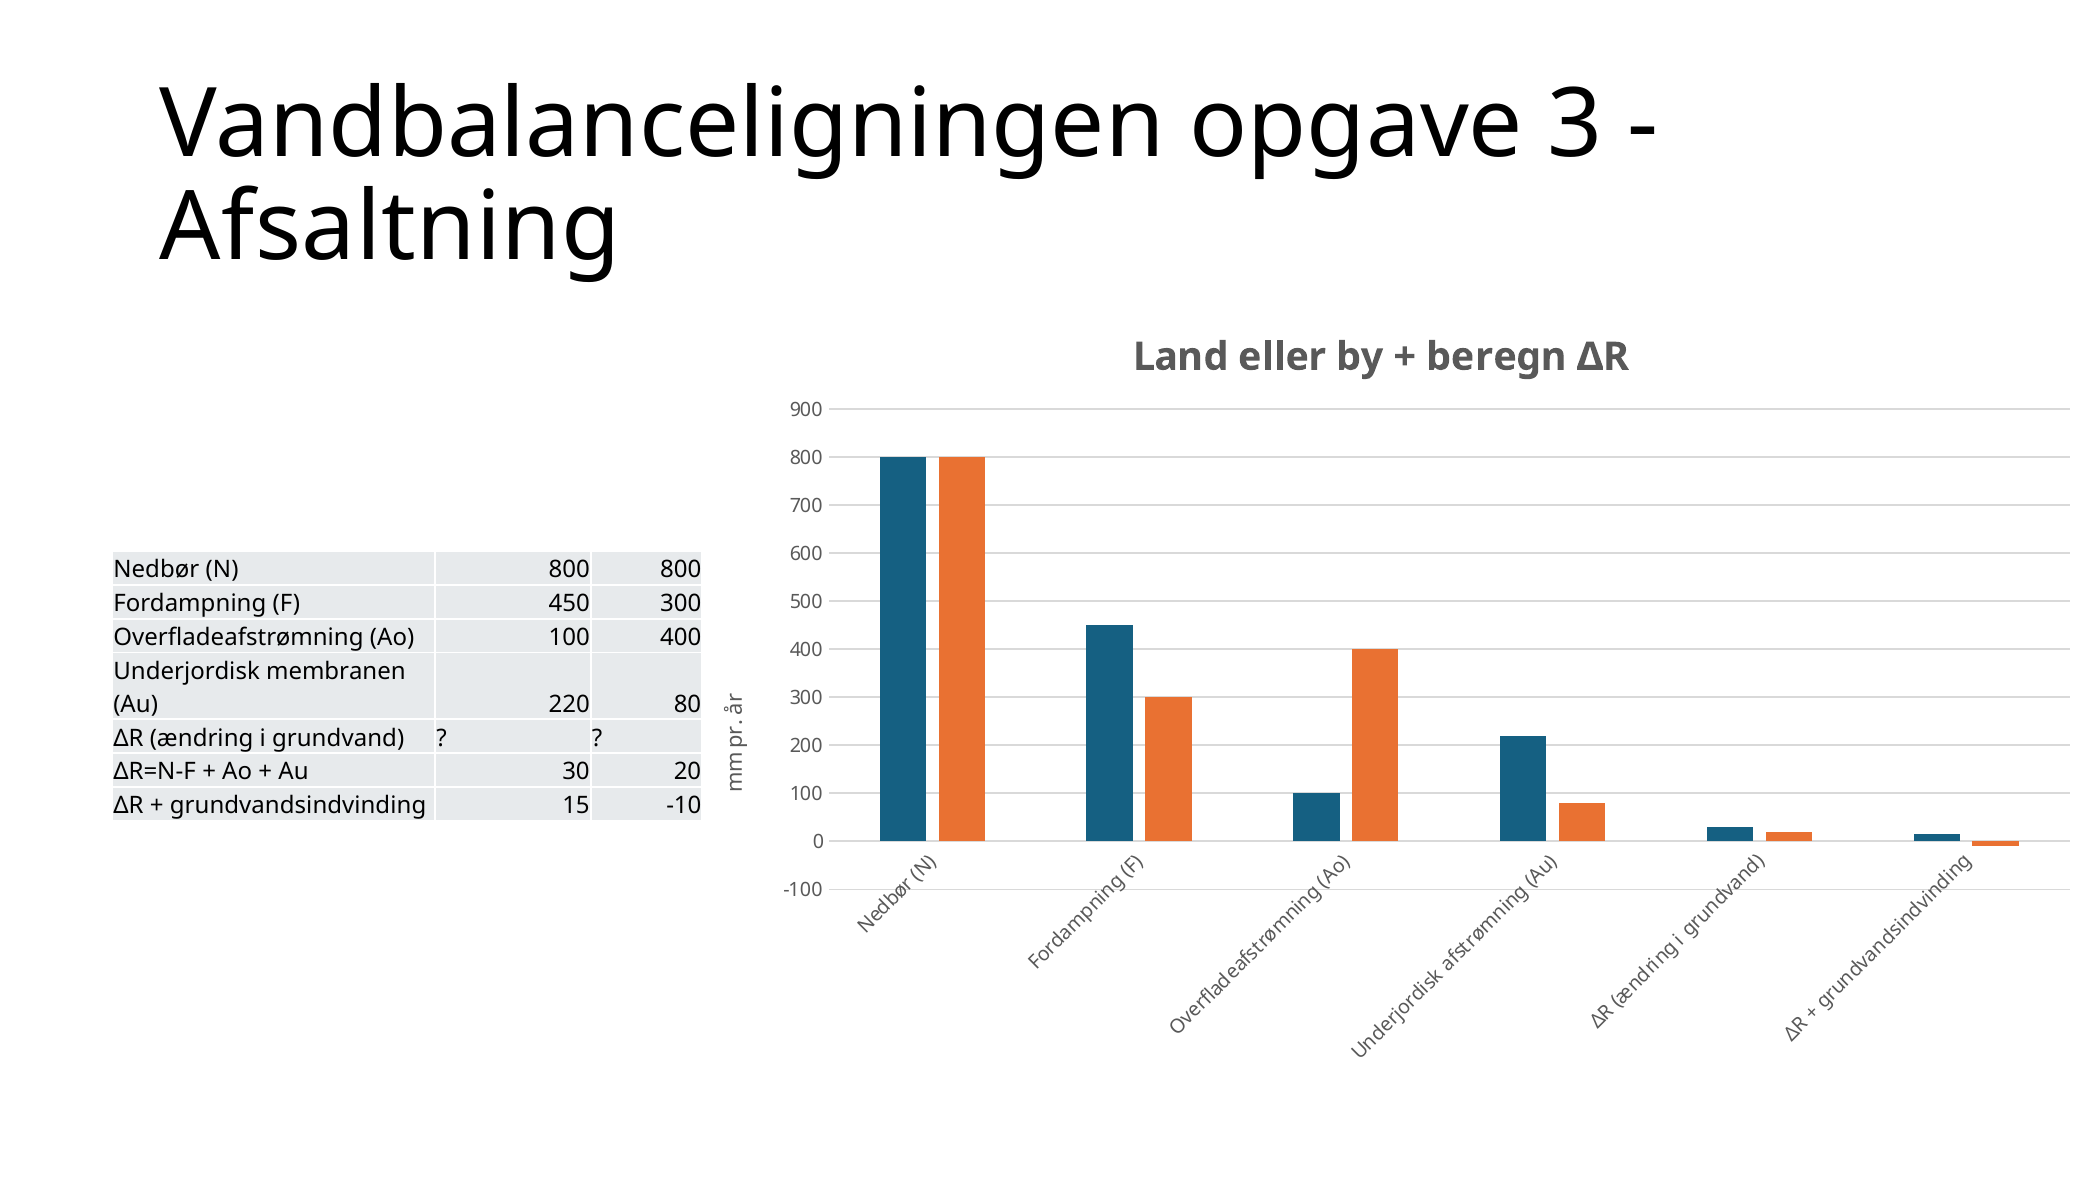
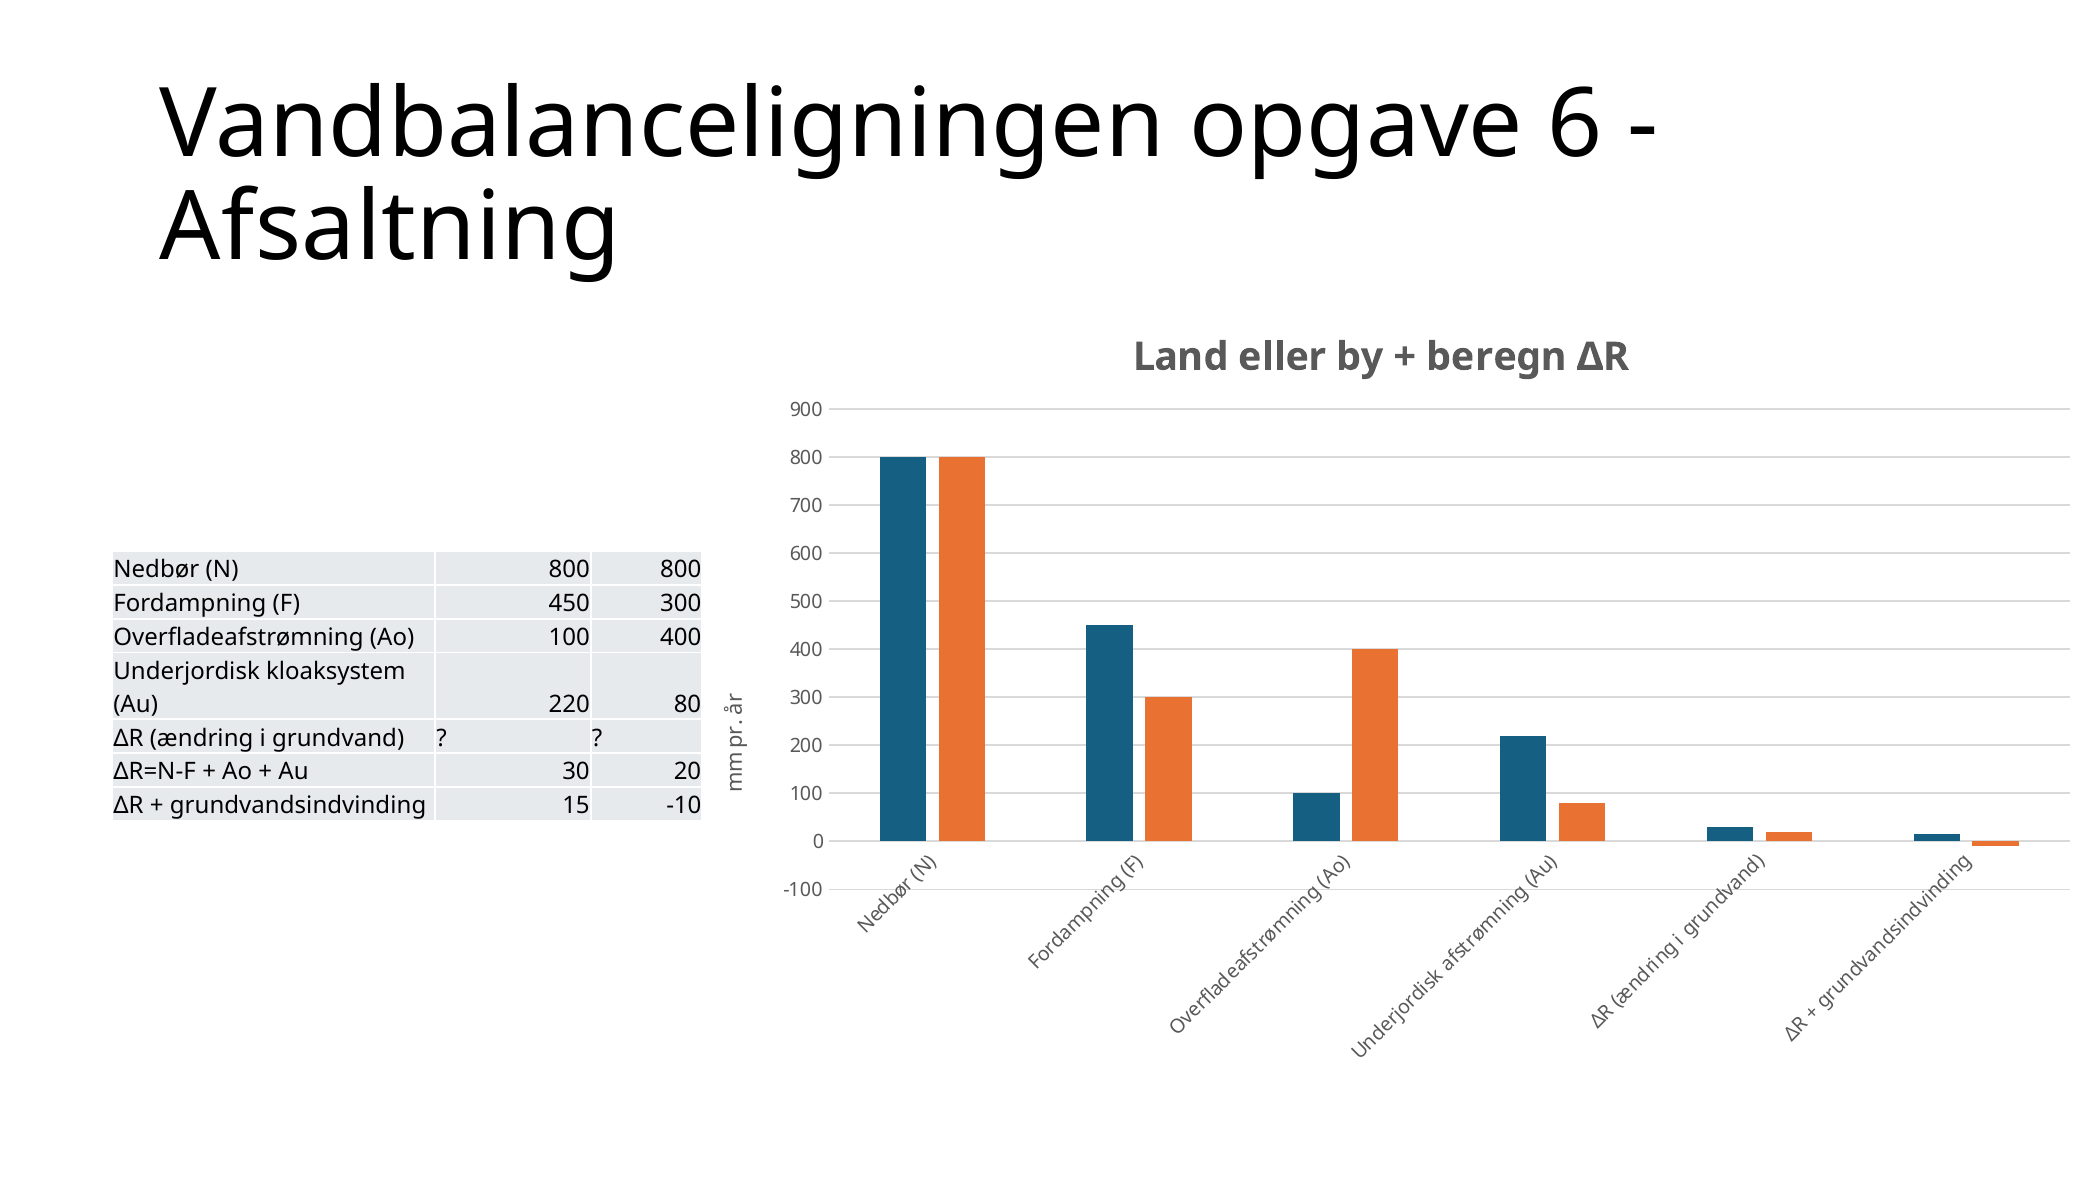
3: 3 -> 6 (1575, 124)
membranen: membranen -> kloaksystem (336, 672)
